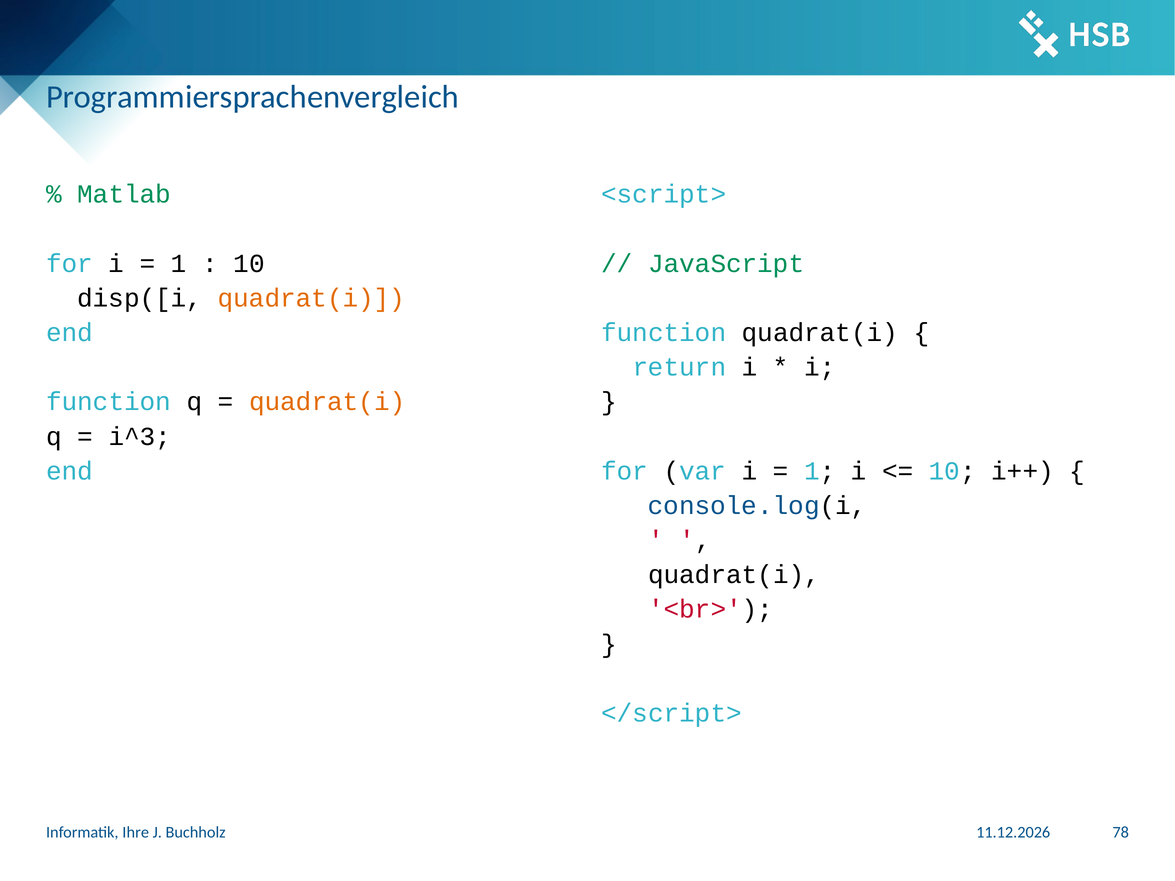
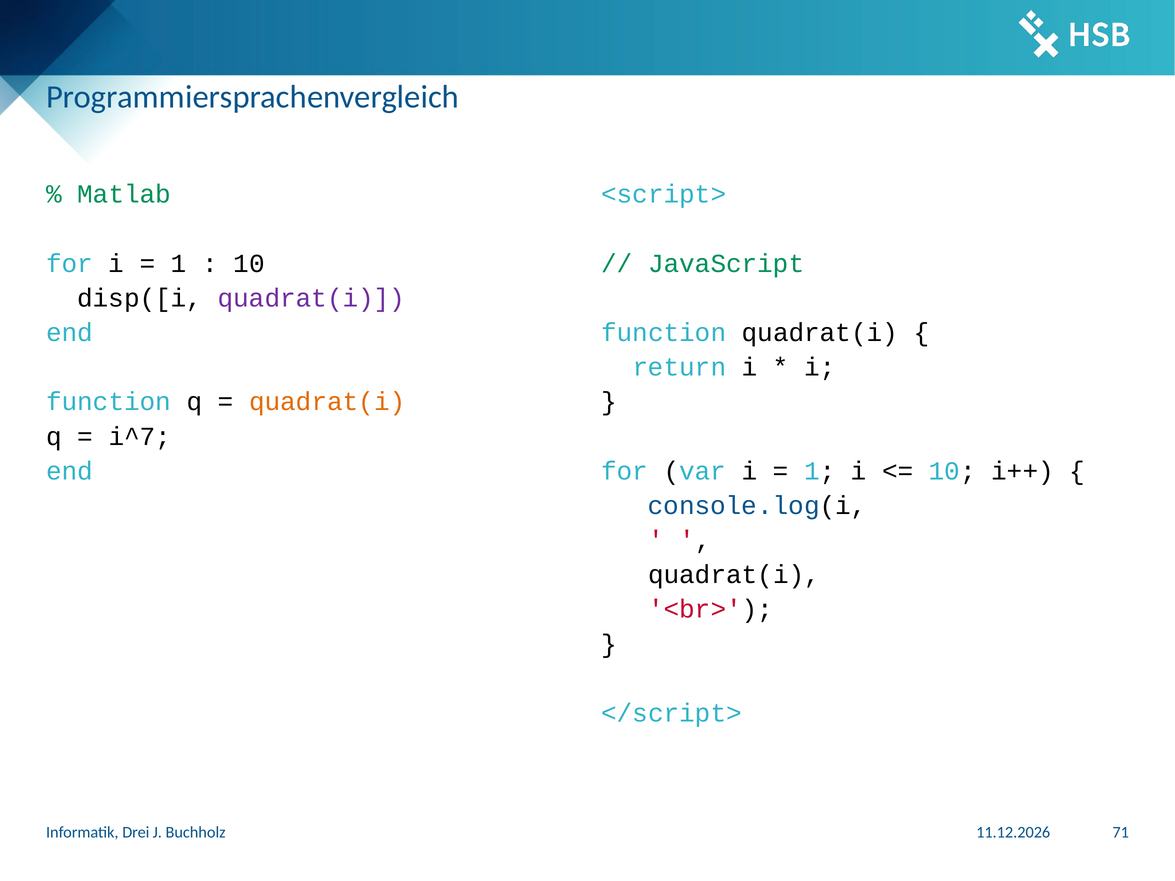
quadrat(i colour: orange -> purple (311, 298)
i^3: i^3 -> i^7 (140, 437)
Ihre: Ihre -> Drei (136, 833)
78: 78 -> 71 (1121, 833)
